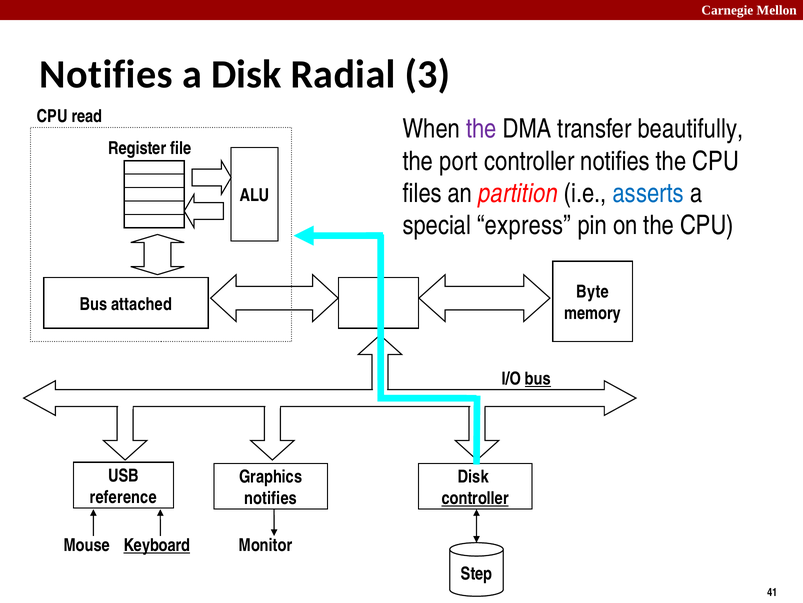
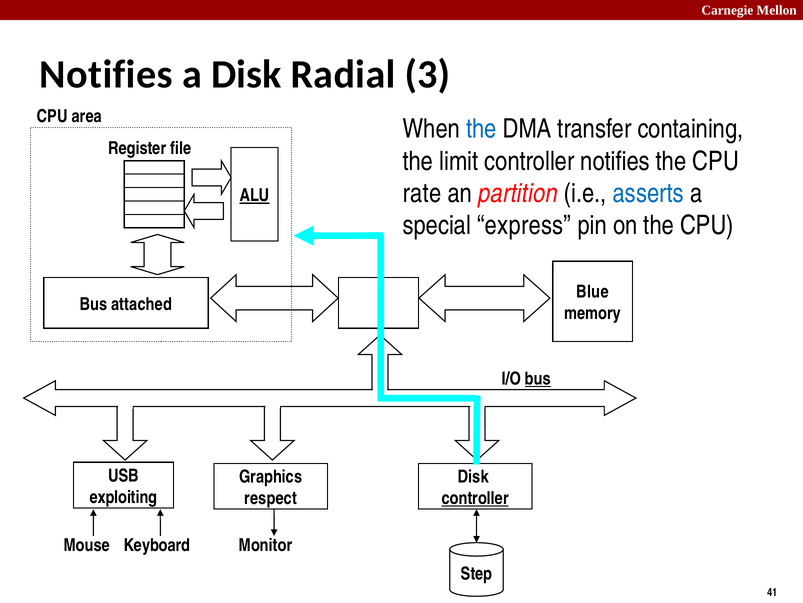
read: read -> area (87, 116)
the colour: purple -> blue (481, 129)
beautifully: beautifully -> containing (690, 129)
port: port -> limit (459, 161)
files: files -> rate (422, 193)
ALU underline: none -> present (255, 195)
Byte: Byte -> Blue (593, 292)
reference: reference -> exploiting (123, 496)
notifies: notifies -> respect (271, 498)
Keyboard underline: present -> none (157, 545)
